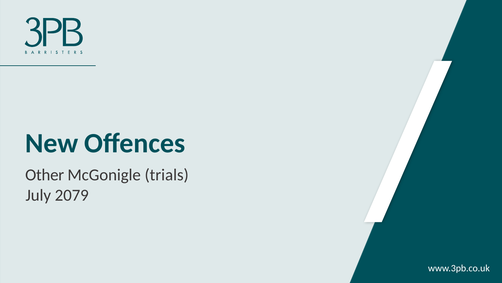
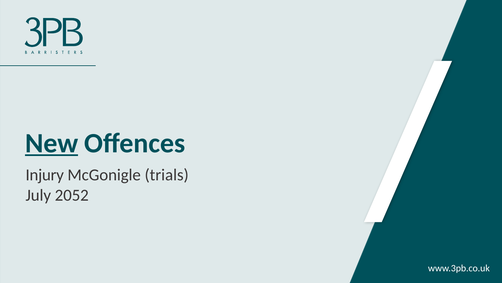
New underline: none -> present (52, 143)
Other: Other -> Injury (45, 175)
2079: 2079 -> 2052 (72, 195)
